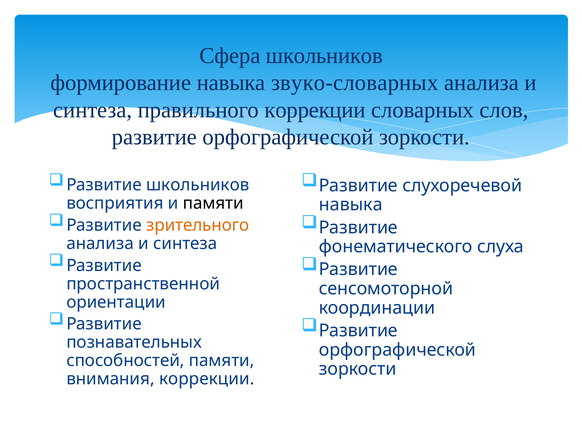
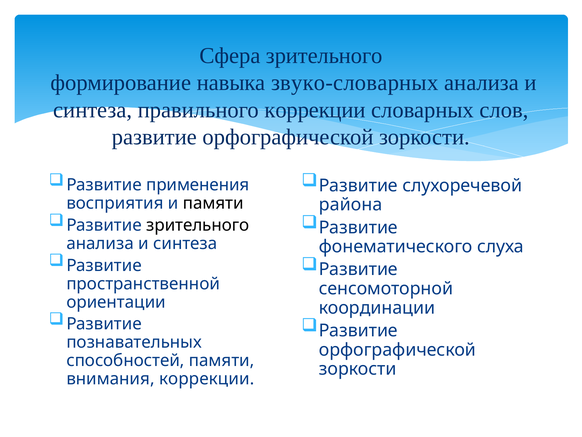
Сфера школьников: школьников -> зрительного (324, 56)
Развитие школьников: школьников -> применения (198, 185)
навыка: навыка -> района (351, 205)
зрительного colour: orange -> black (198, 225)
